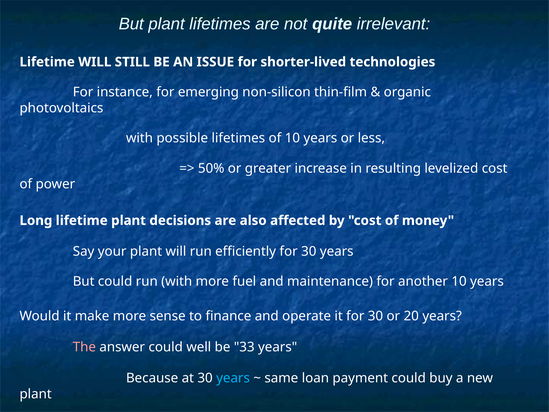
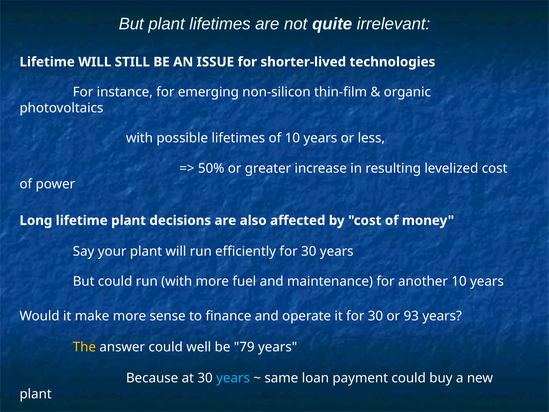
20: 20 -> 93 (411, 316)
The colour: pink -> yellow (84, 347)
33: 33 -> 79 (244, 347)
